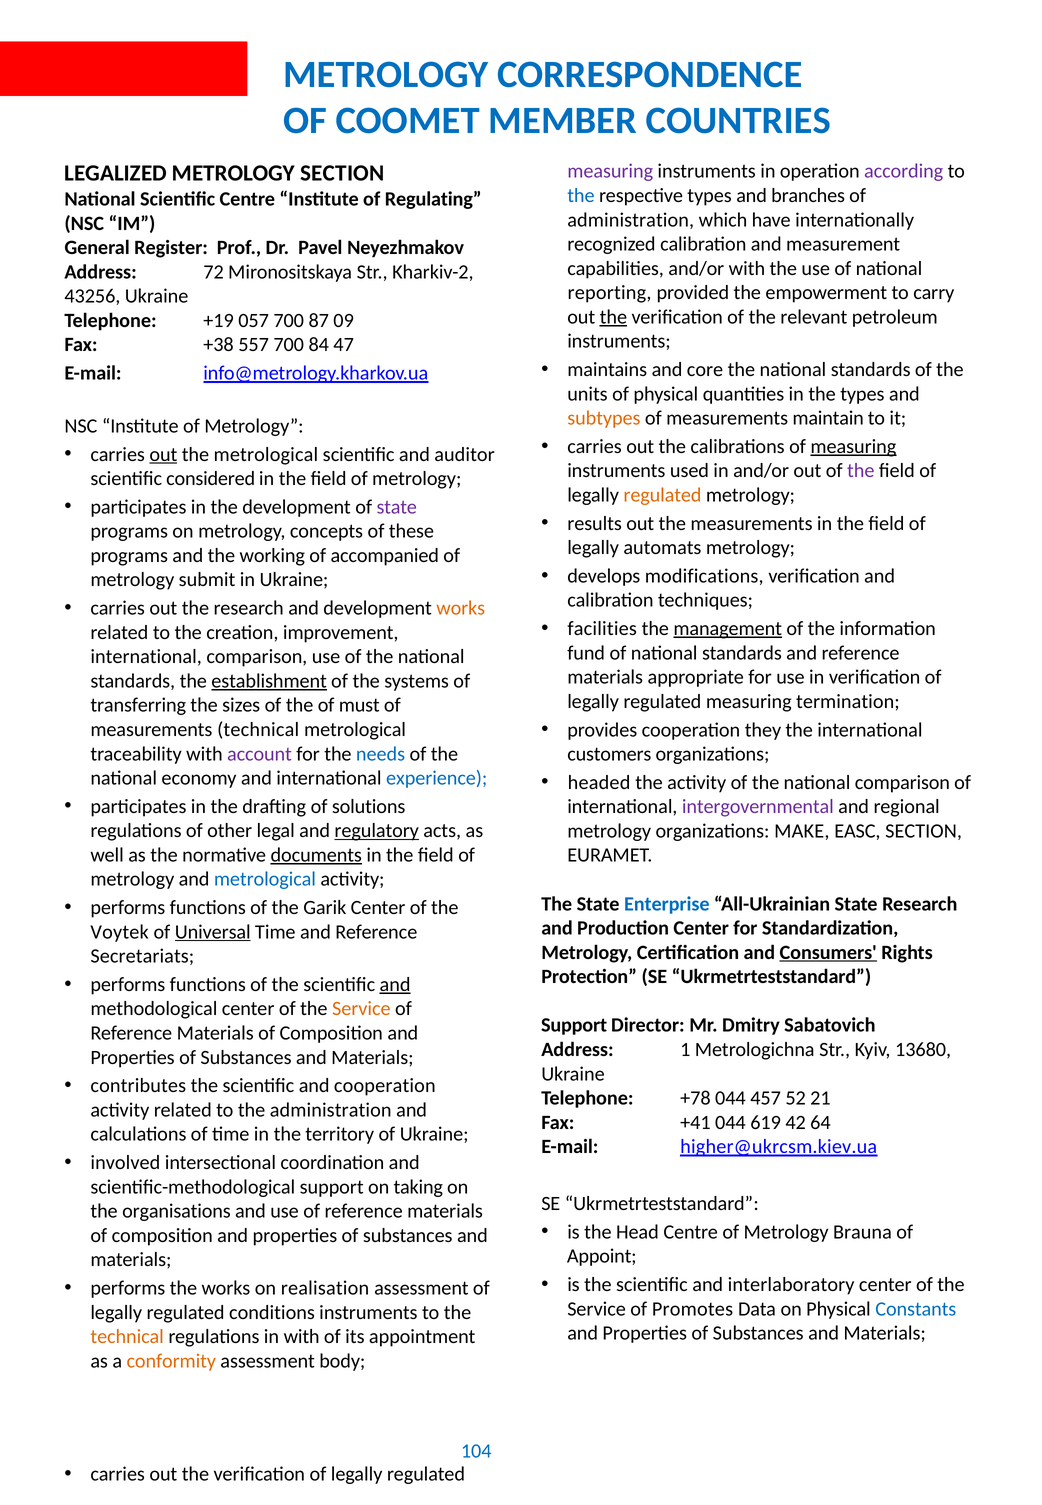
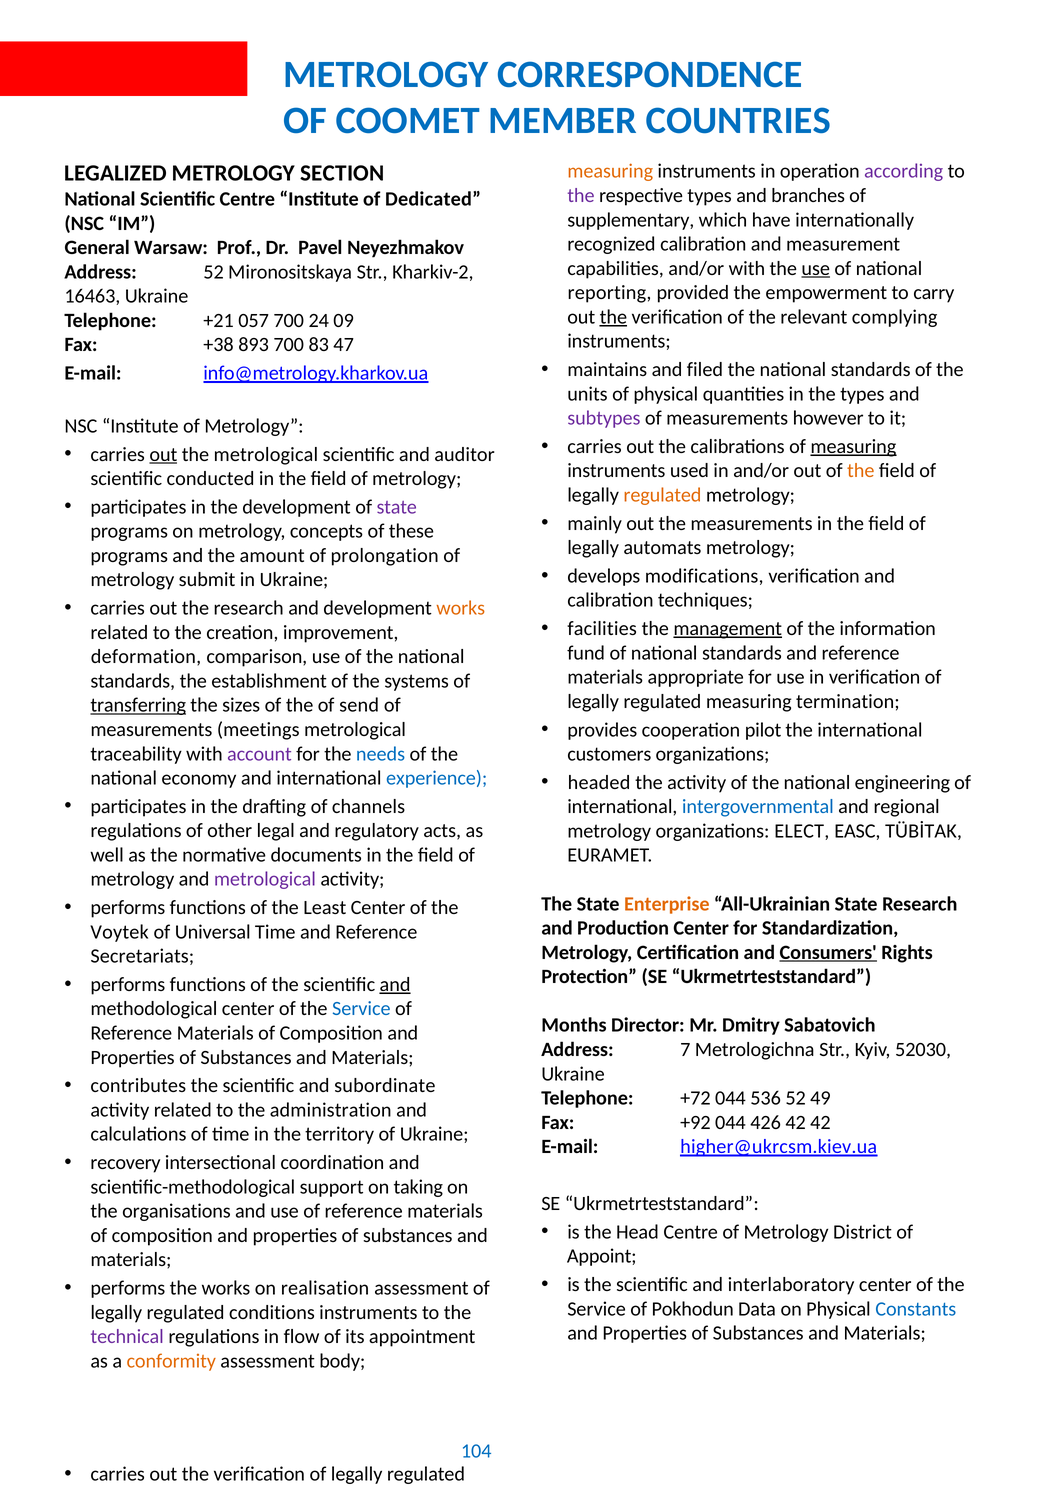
measuring colour: purple -> orange (610, 171)
the colour: blue -> purple (581, 196)
Regulating: Regulating -> Dedicated (433, 199)
administration: administration -> supplementary (631, 220)
Register: Register -> Warsaw (171, 248)
use underline: none -> present (816, 268)
Address 72: 72 -> 52 (214, 272)
43256: 43256 -> 16463 (92, 296)
petroleum: petroleum -> complying (895, 317)
+19: +19 -> +21 (219, 321)
87: 87 -> 24 (319, 321)
557: 557 -> 893 (254, 345)
84: 84 -> 83 (319, 345)
core: core -> filed (705, 370)
subtypes colour: orange -> purple (604, 418)
maintain: maintain -> however (828, 418)
the colour: purple -> orange (861, 471)
considered: considered -> conducted (211, 479)
results: results -> mainly (595, 523)
working: working -> amount (272, 556)
accompanied: accompanied -> prolongation (385, 556)
international: international -> deformation (146, 657)
establishment underline: present -> none (269, 681)
transferring underline: none -> present (138, 705)
must: must -> send (359, 705)
they: they -> pilot (763, 730)
measurements technical: technical -> meetings (258, 730)
national comparison: comparison -> engineering (902, 783)
solutions: solutions -> channels (369, 807)
intergovernmental colour: purple -> blue (758, 807)
regulatory underline: present -> none (377, 831)
MAKE: MAKE -> ELECT (802, 831)
EASC SECTION: SECTION -> TÜBİTAK (924, 831)
documents underline: present -> none (316, 855)
metrological colour: blue -> purple (265, 879)
Enterprise colour: blue -> orange (667, 904)
Garik: Garik -> Least (325, 908)
Universal underline: present -> none (213, 932)
Service colour: orange -> blue (361, 1009)
Support: Support -> Months (574, 1025)
1: 1 -> 7 (685, 1050)
13680: 13680 -> 52030 (923, 1050)
and cooperation: cooperation -> subordinate (385, 1086)
+78: +78 -> +72 (695, 1098)
457: 457 -> 536 (766, 1098)
21: 21 -> 49 (820, 1098)
+41: +41 -> +92 (695, 1123)
619: 619 -> 426 (766, 1123)
42 64: 64 -> 42 (820, 1123)
involved: involved -> recovery (126, 1163)
Brauna: Brauna -> District (862, 1232)
Promotes: Promotes -> Pokhodun (693, 1309)
technical colour: orange -> purple (127, 1337)
in with: with -> flow (302, 1337)
